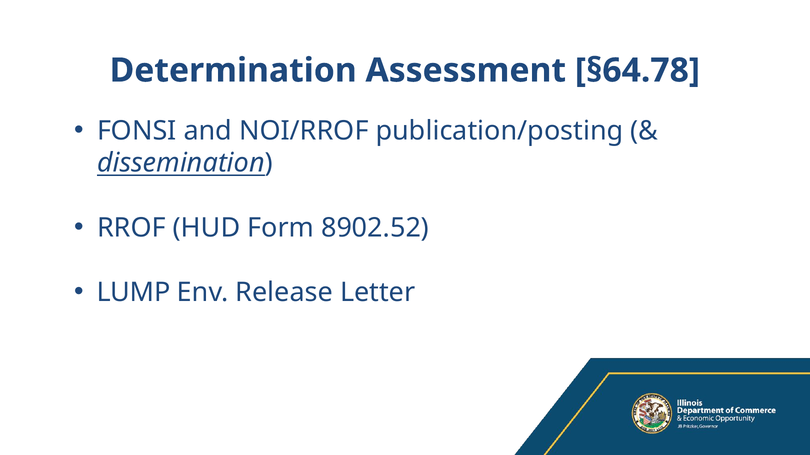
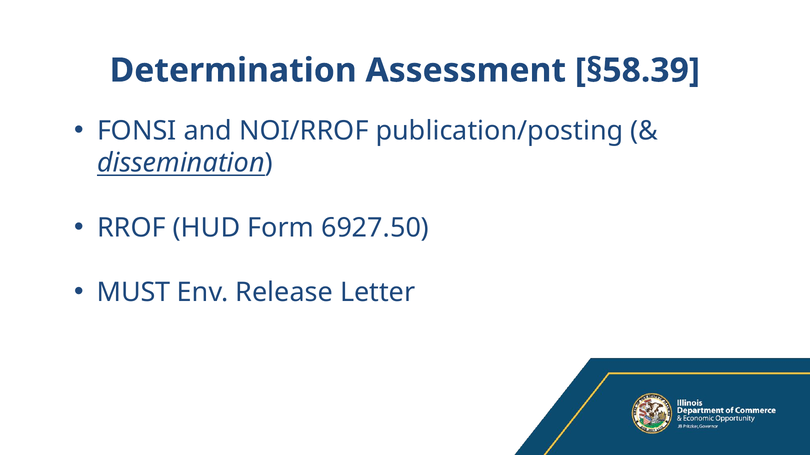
§64.78: §64.78 -> §58.39 (637, 71)
8902.52: 8902.52 -> 6927.50 (375, 228)
LUMP: LUMP -> MUST (134, 293)
